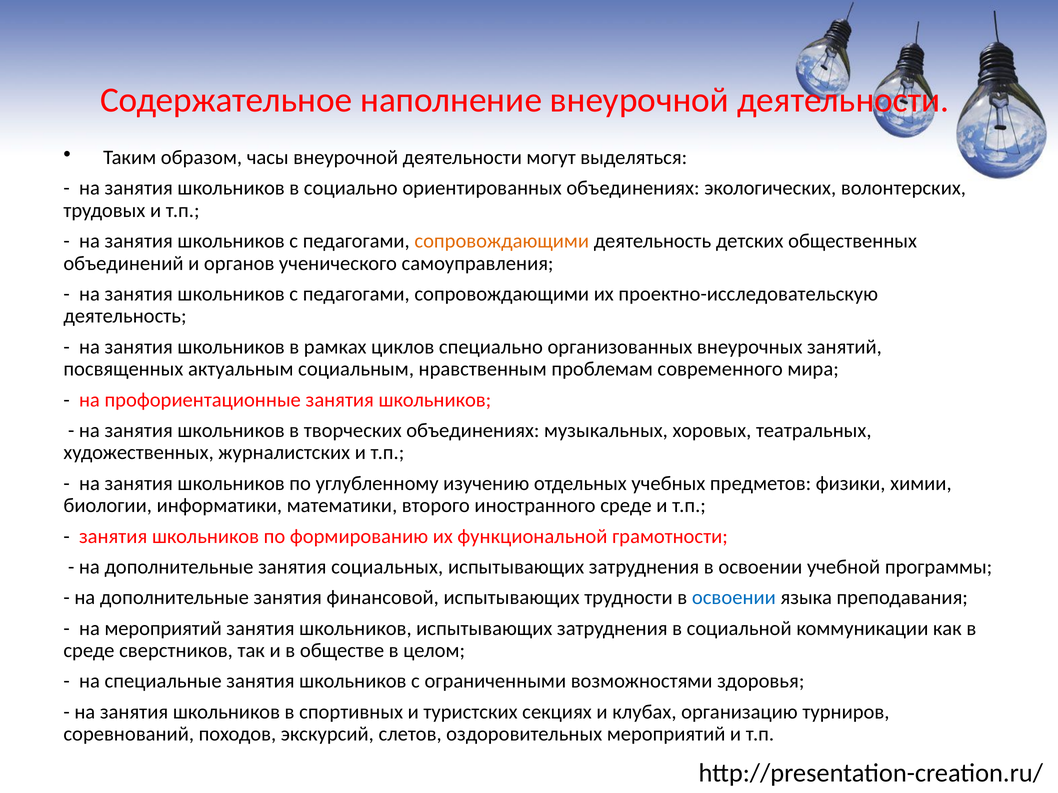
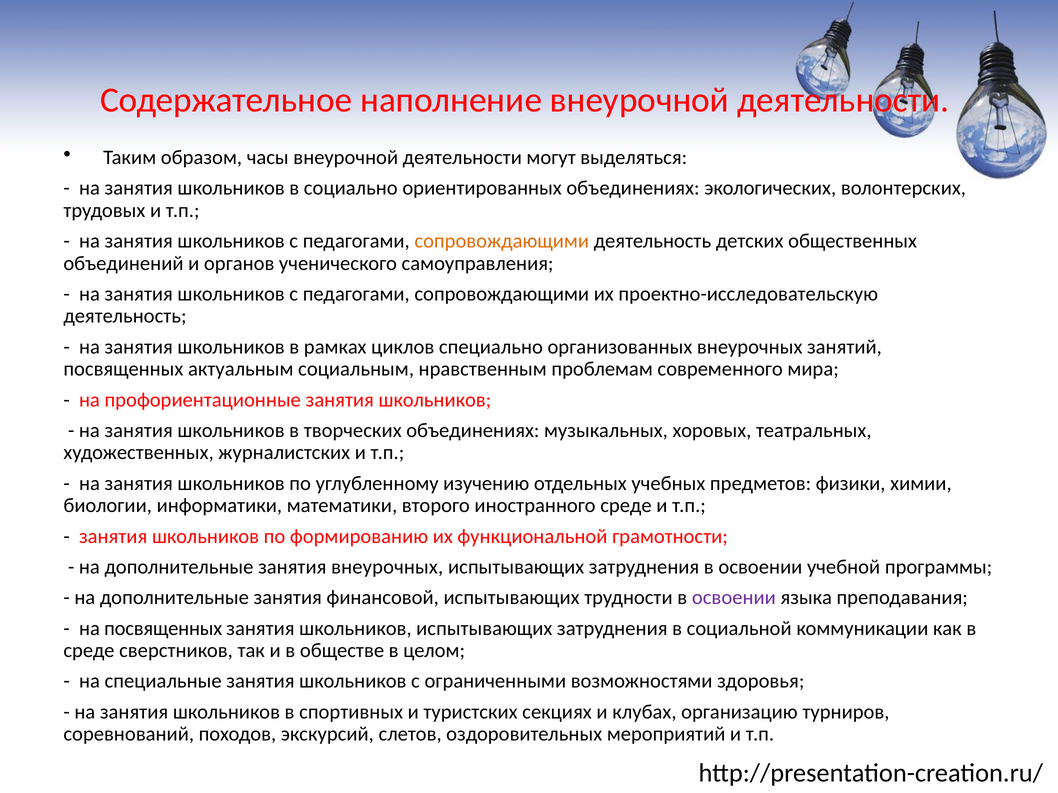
занятия социальных: социальных -> внеурочных (387, 567)
освоении colour: blue -> purple (734, 598)
на мероприятий: мероприятий -> посвященных (163, 629)
